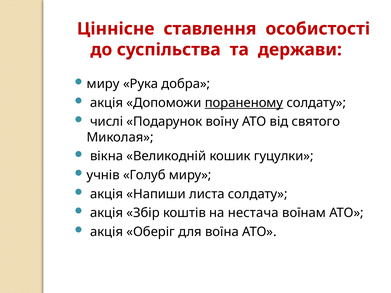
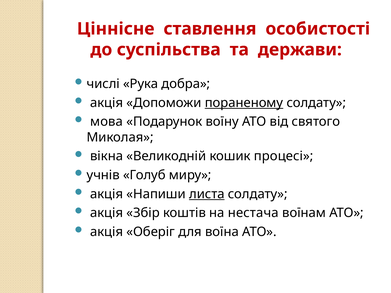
миру: миру -> числі (103, 84)
числі: числі -> мова (107, 122)
гуцулки: гуцулки -> процесі (284, 156)
листа underline: none -> present (207, 194)
